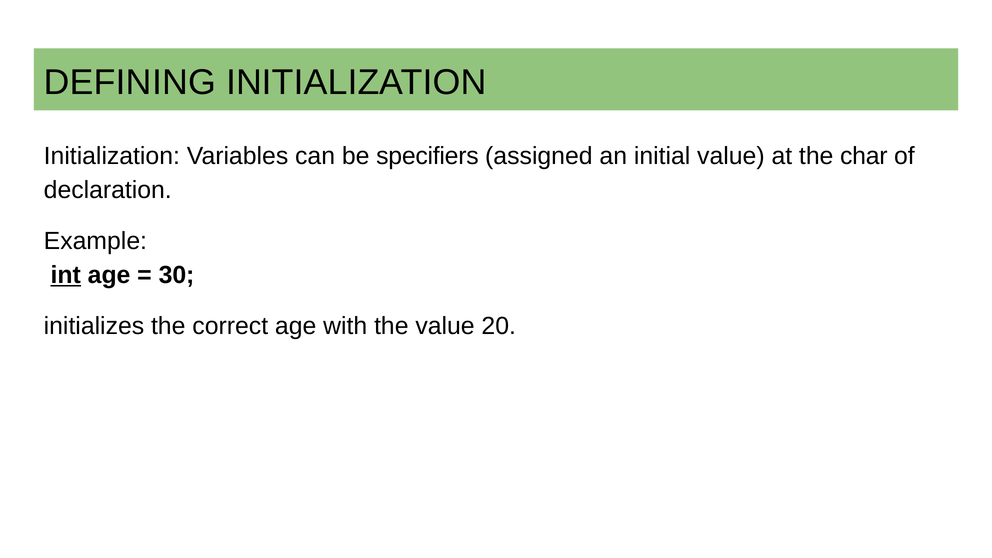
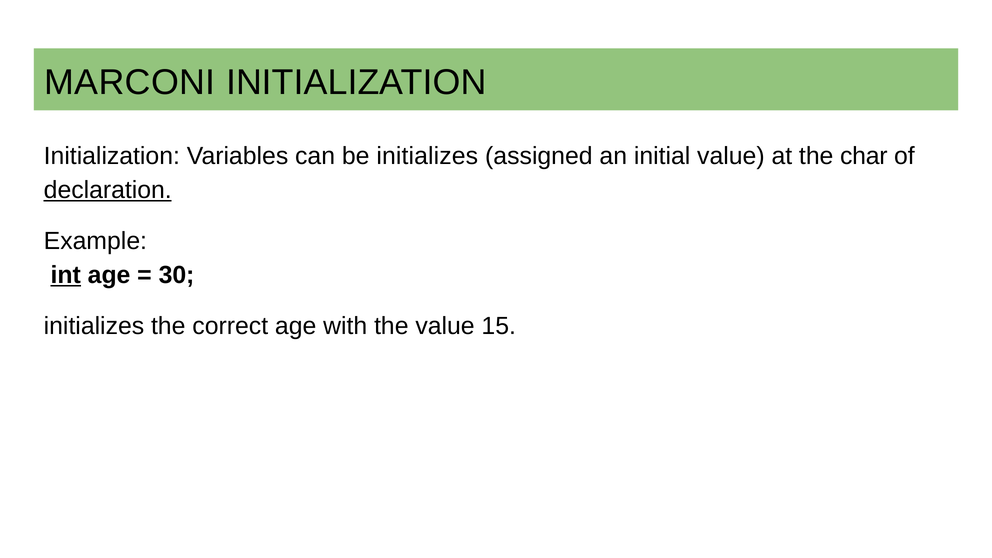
DEFINING: DEFINING -> MARCONI (130, 82)
be specifiers: specifiers -> initializes (427, 156)
declaration underline: none -> present (108, 190)
20: 20 -> 15 (499, 326)
